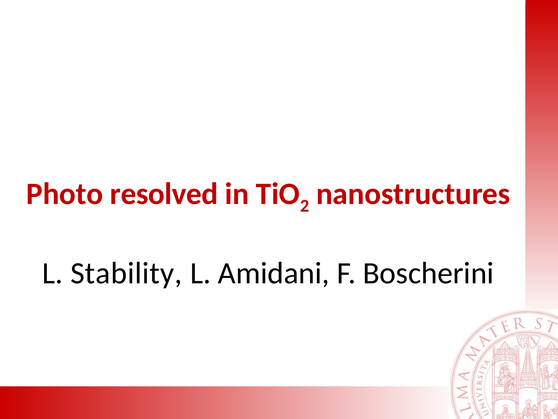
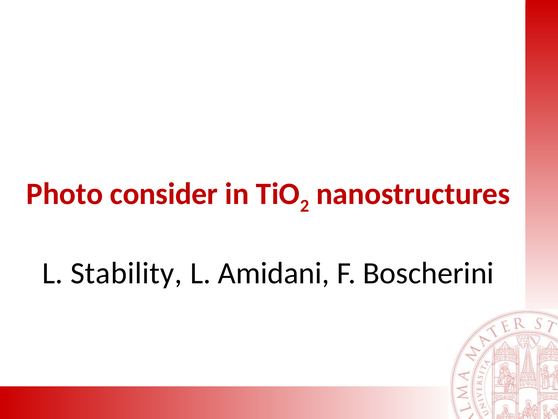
resolved: resolved -> consider (164, 194)
